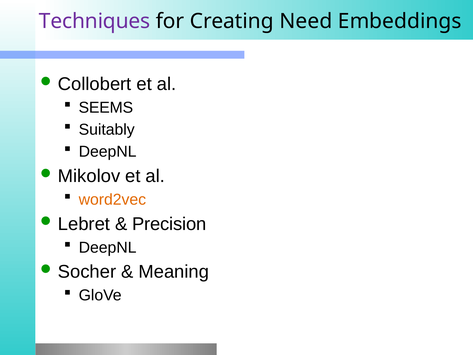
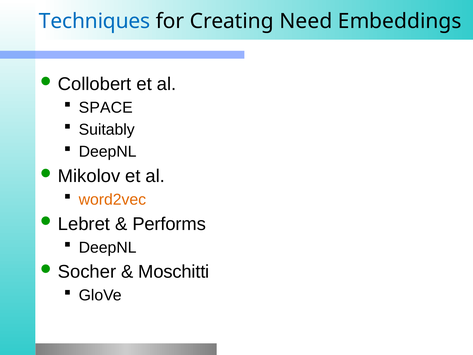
Techniques colour: purple -> blue (95, 21)
SEEMS: SEEMS -> SPACE (106, 108)
Precision: Precision -> Performs (169, 224)
Meaning: Meaning -> Moschitti (174, 272)
